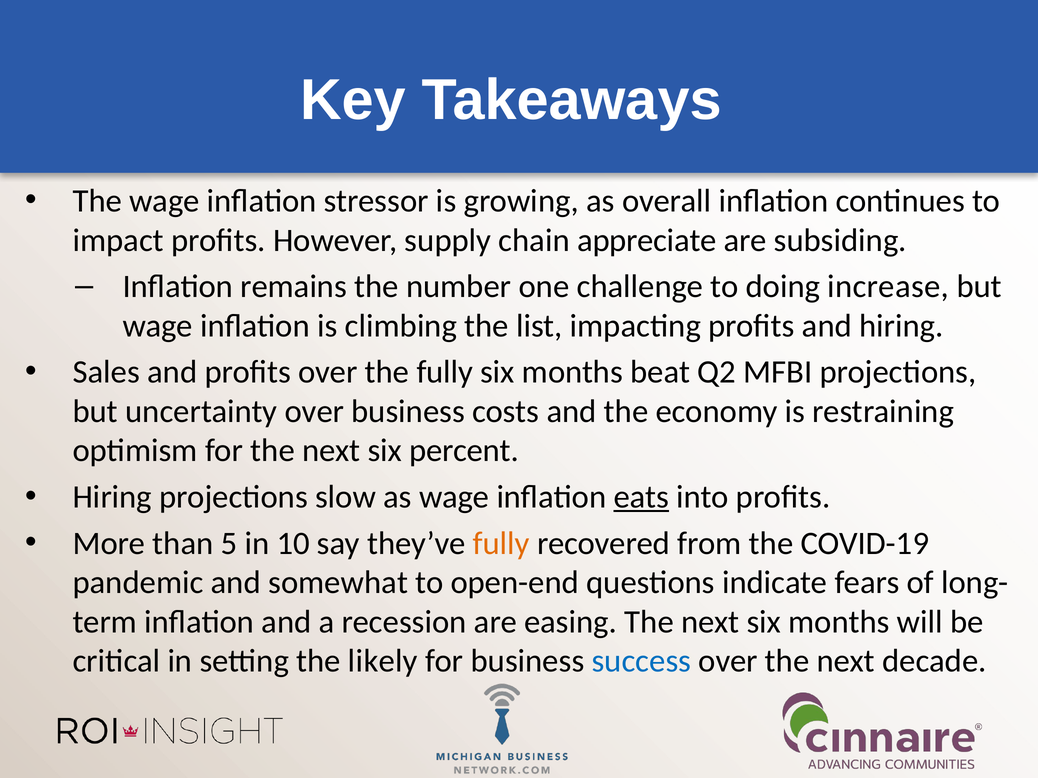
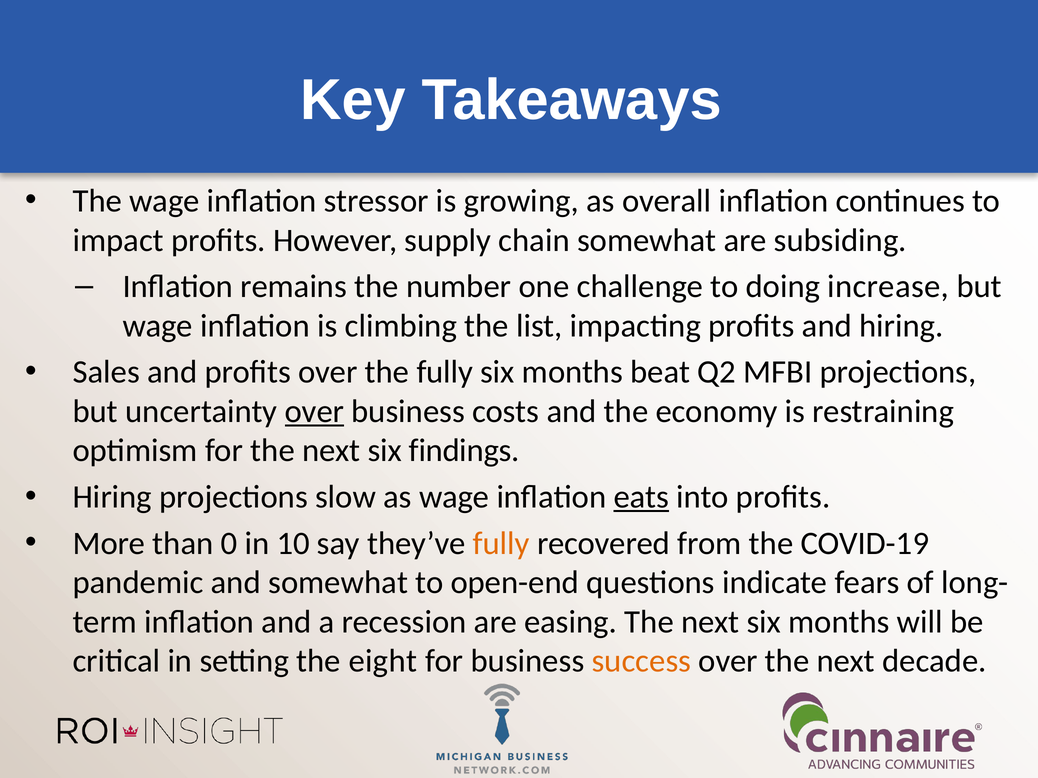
chain appreciate: appreciate -> somewhat (647, 240)
over underline: none -> present (314, 412)
percent: percent -> findings (464, 451)
5: 5 -> 0 (229, 544)
likely: likely -> eight (383, 661)
success colour: blue -> orange (641, 661)
